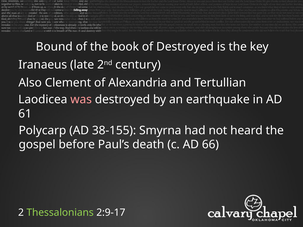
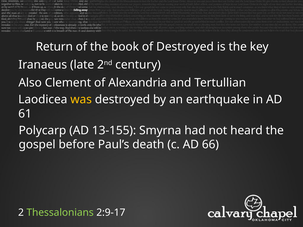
Bound: Bound -> Return (54, 47)
was colour: pink -> yellow (81, 100)
38-155: 38-155 -> 13-155 (114, 131)
